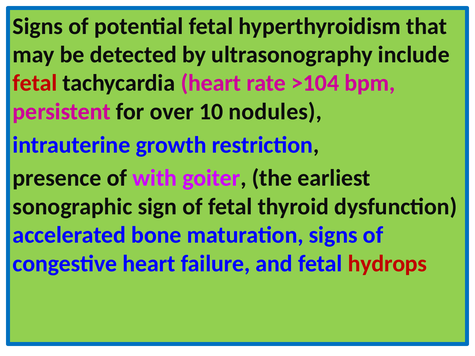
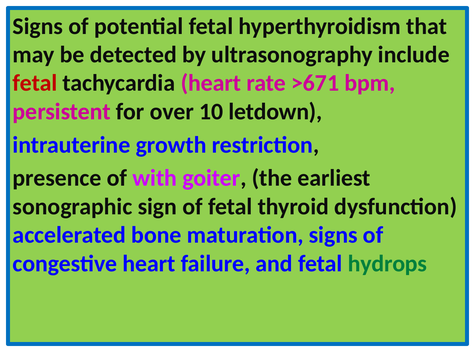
>104: >104 -> >671 (315, 83)
nodules: nodules -> letdown (275, 112)
hydrops colour: red -> green (387, 264)
